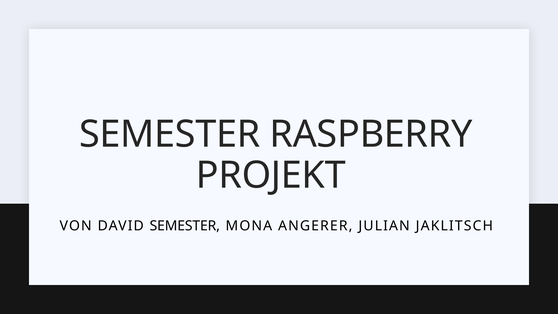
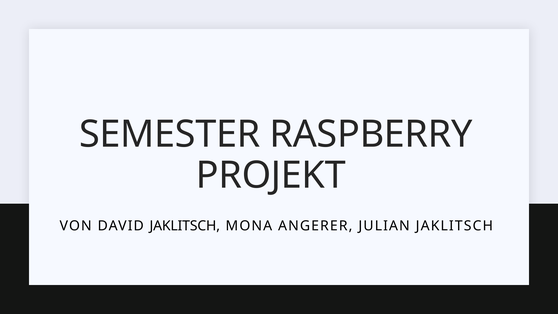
DAVID SEMESTER: SEMESTER -> JAKLITSCH (185, 226)
